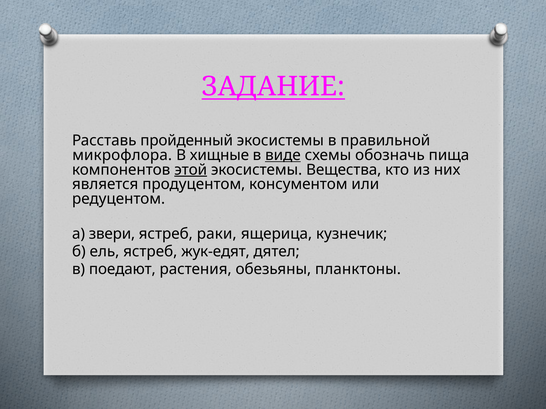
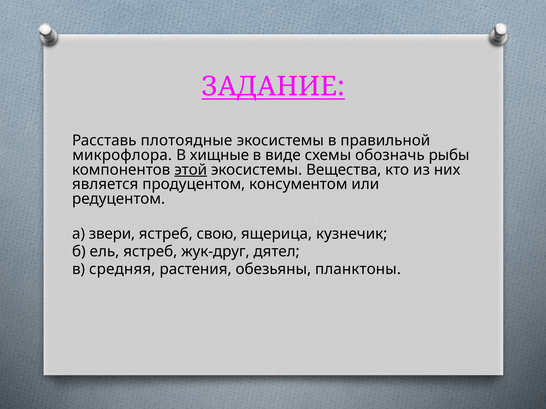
пройденный: пройденный -> плотоядные (186, 141)
виде underline: present -> none (283, 155)
пища: пища -> рыбы (449, 155)
раки: раки -> свою (217, 234)
жук-едят: жук-едят -> жук-друг (215, 252)
поедают: поедают -> средняя (122, 269)
